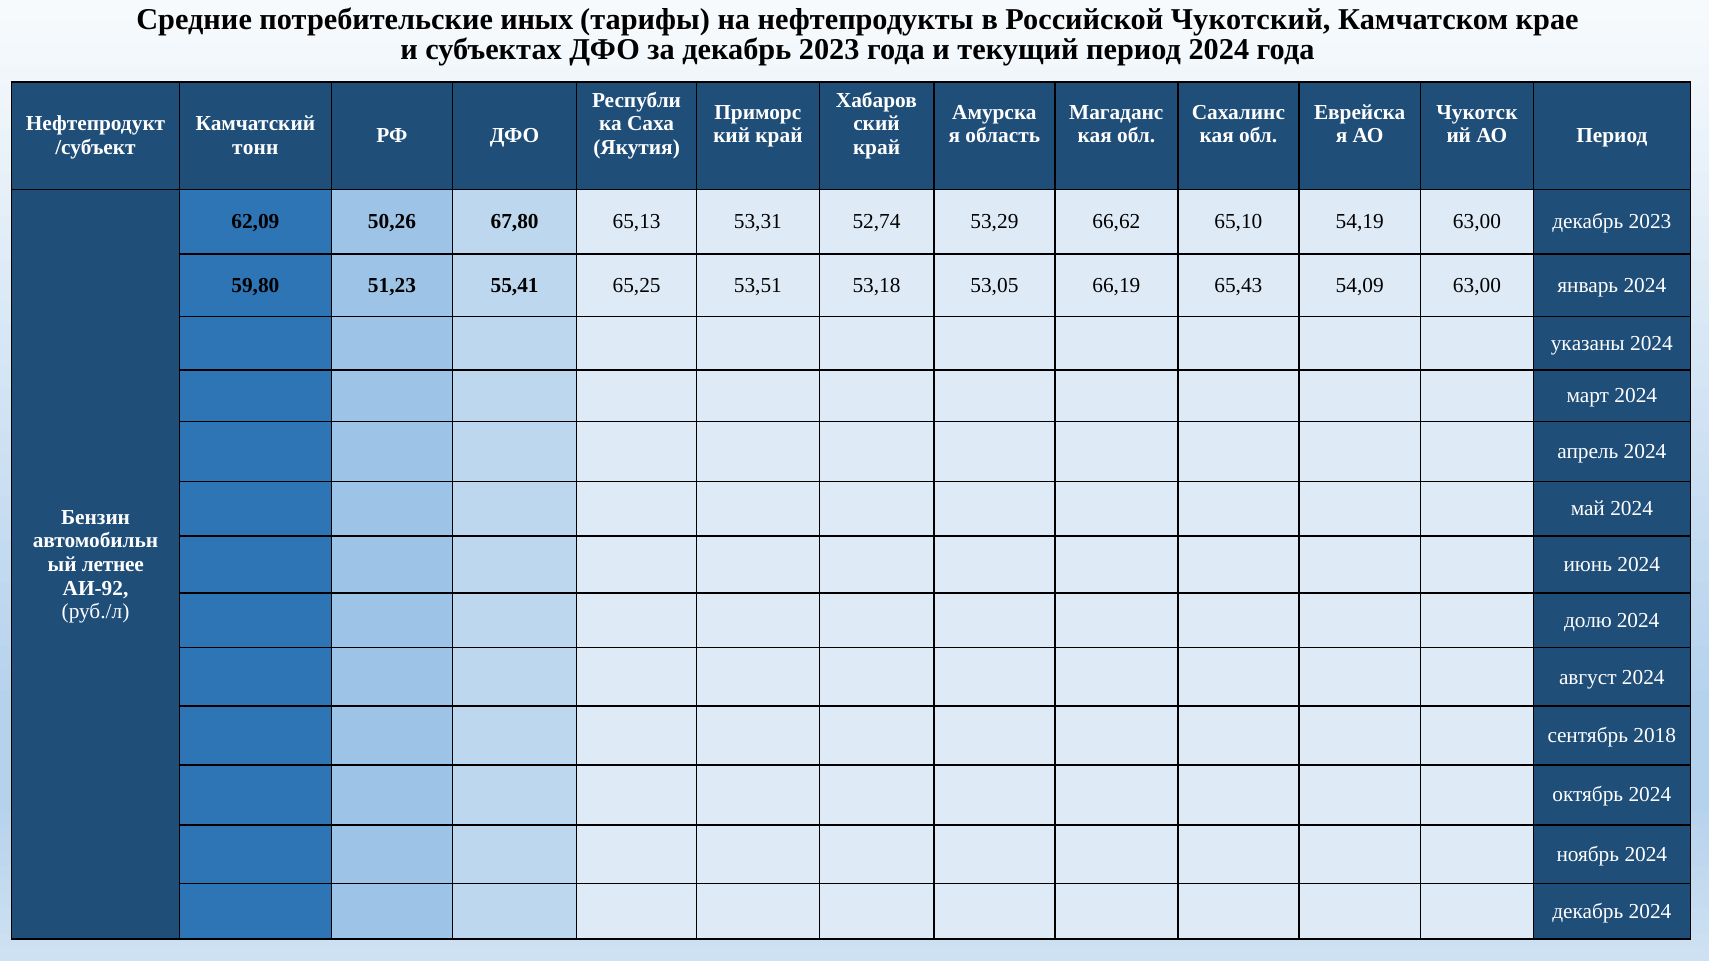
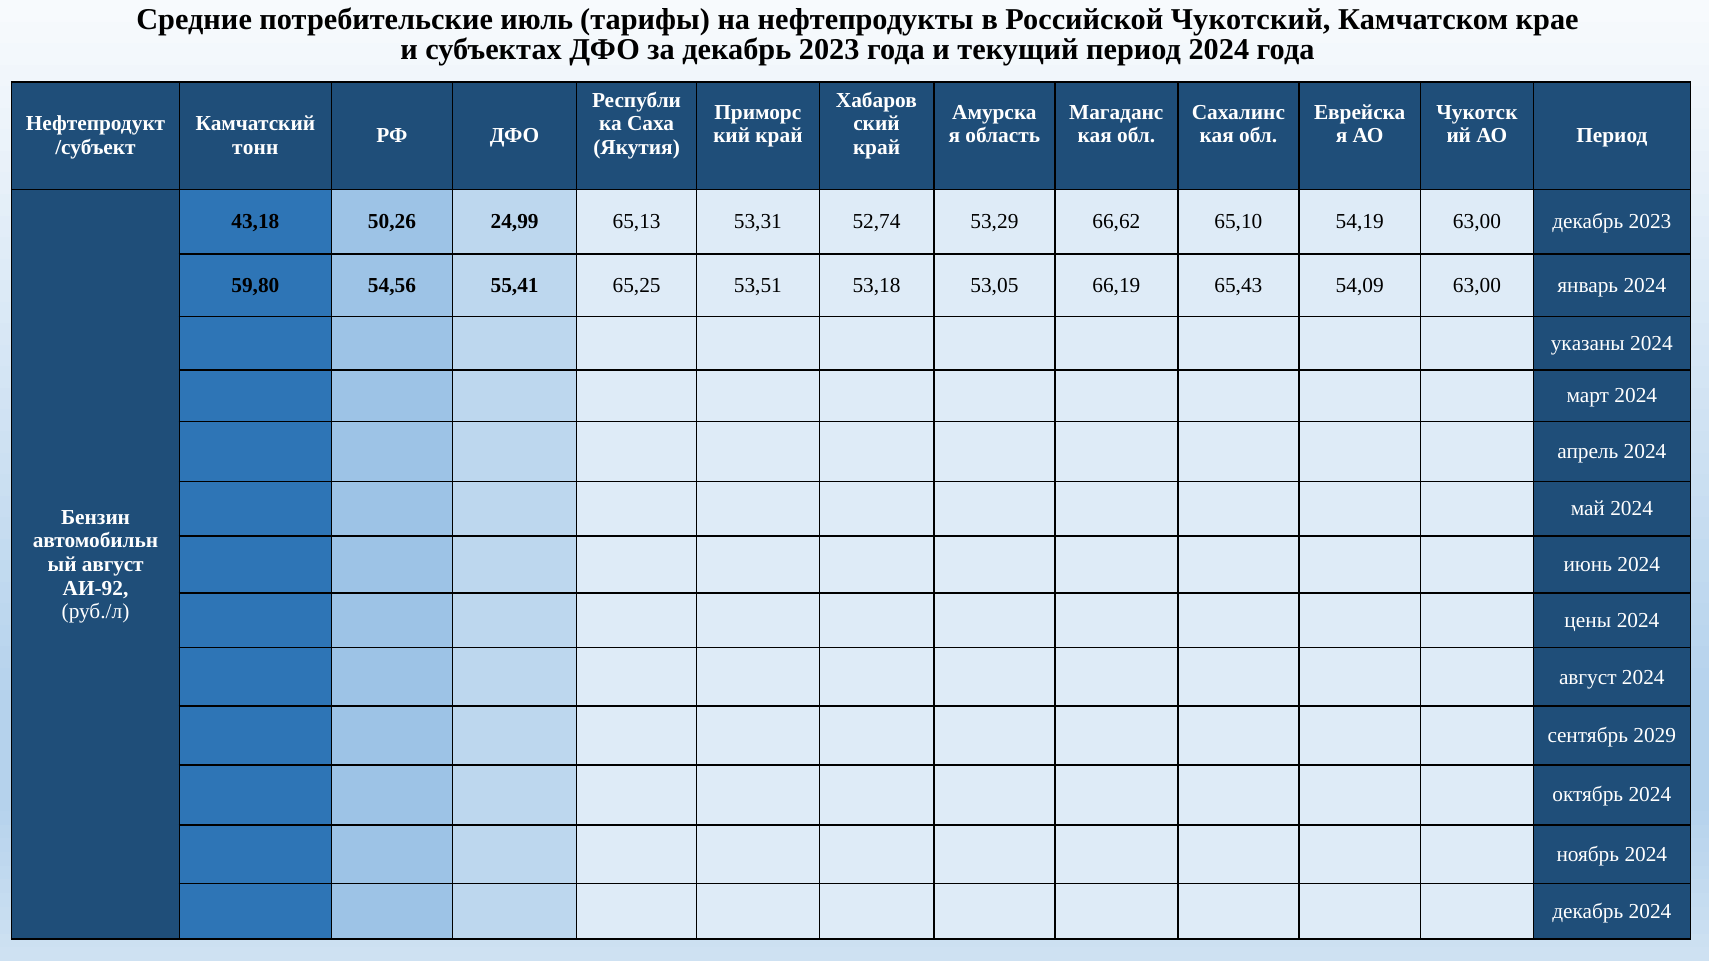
иных: иных -> июль (537, 20)
62,09: 62,09 -> 43,18 (255, 222)
67,80: 67,80 -> 24,99 (515, 222)
51,23: 51,23 -> 54,56 (392, 286)
летнее: летнее -> август (113, 565)
долю: долю -> цены (1588, 621)
2018: 2018 -> 2029 (1655, 736)
